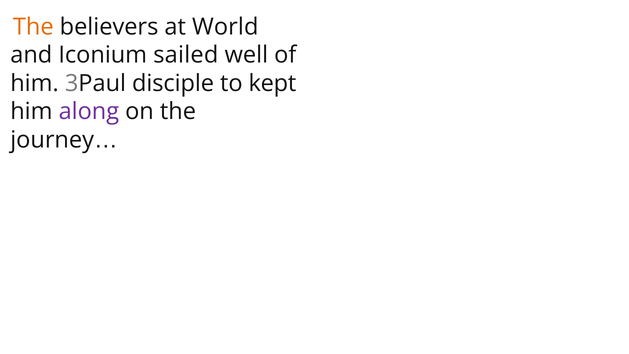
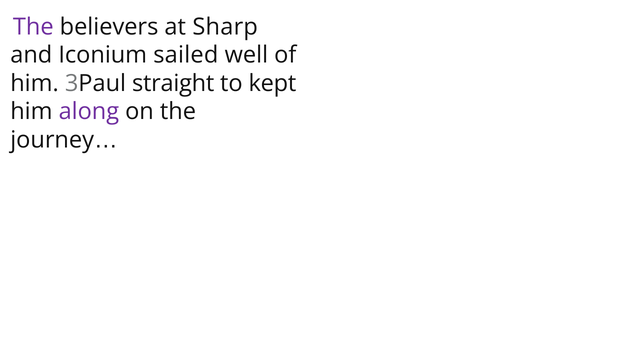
The colour: orange -> purple (33, 27)
World: World -> Sharp (225, 27)
disciple: disciple -> straight (173, 83)
